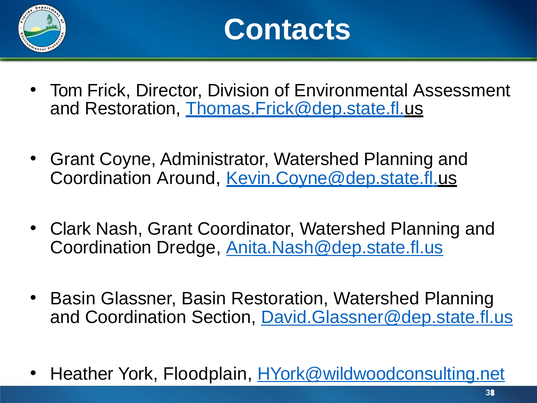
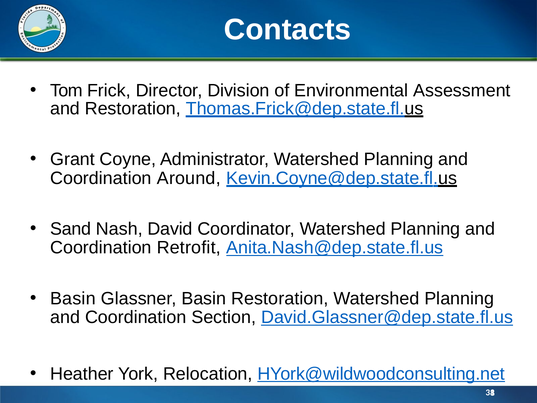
Clark: Clark -> Sand (71, 229)
Nash Grant: Grant -> David (170, 229)
Dredge: Dredge -> Retrofit (189, 248)
Floodplain: Floodplain -> Relocation (208, 374)
